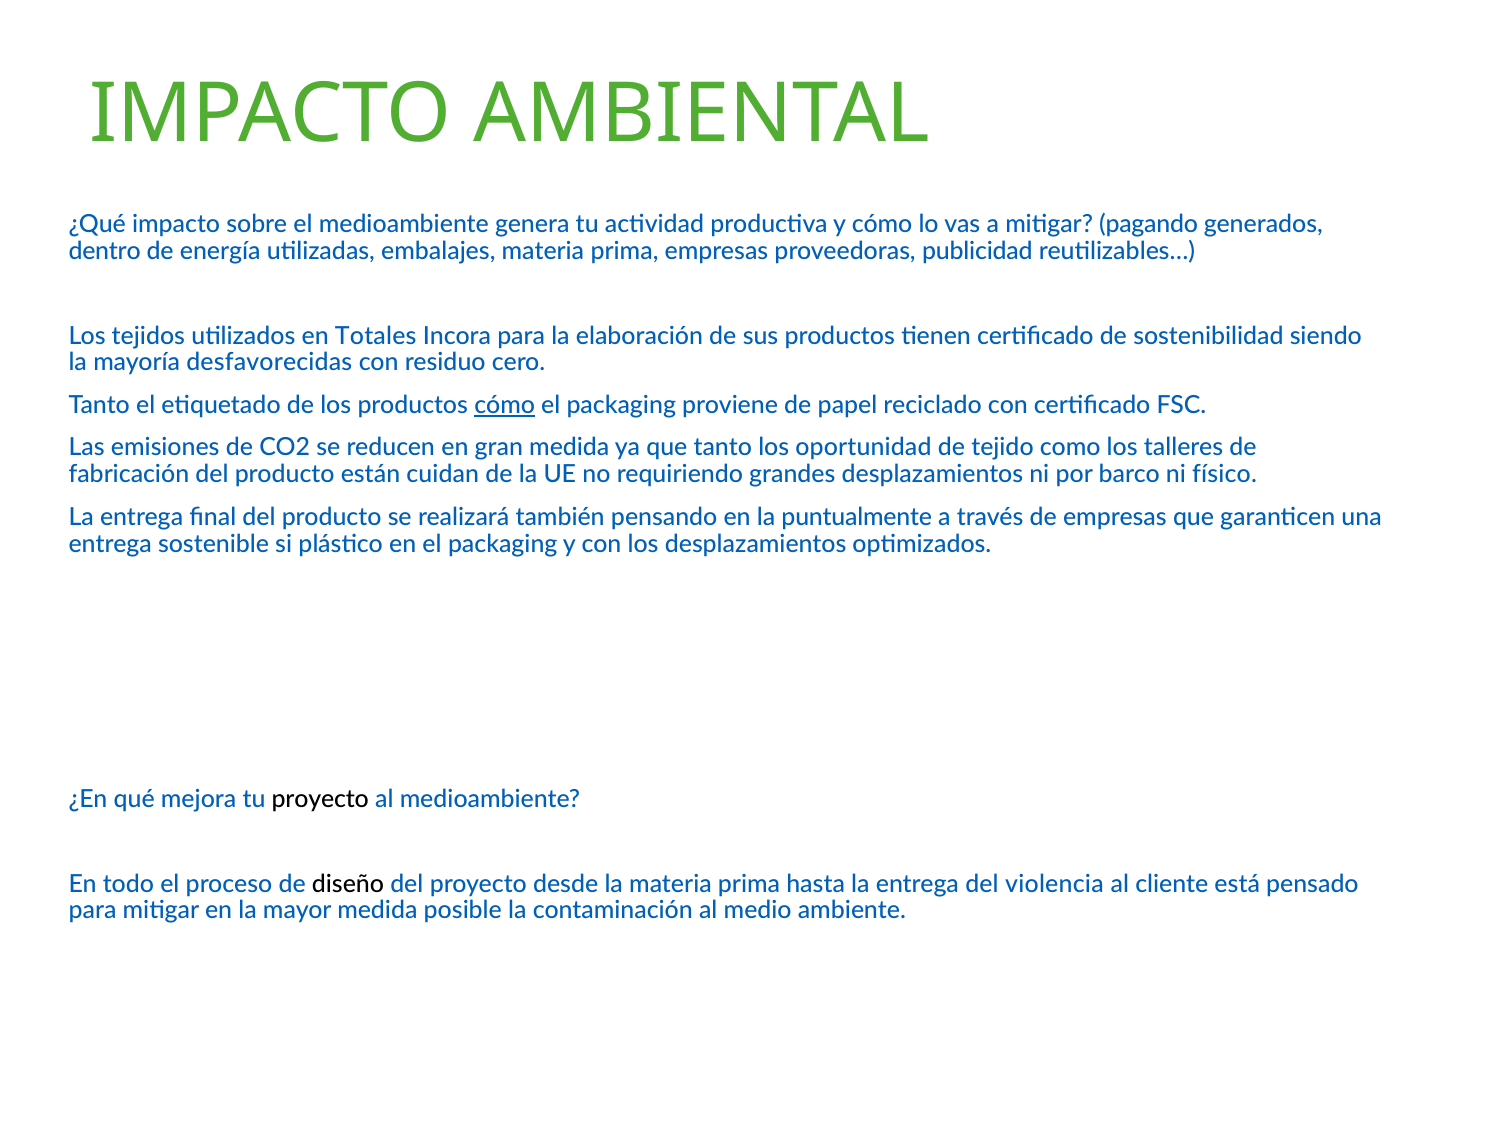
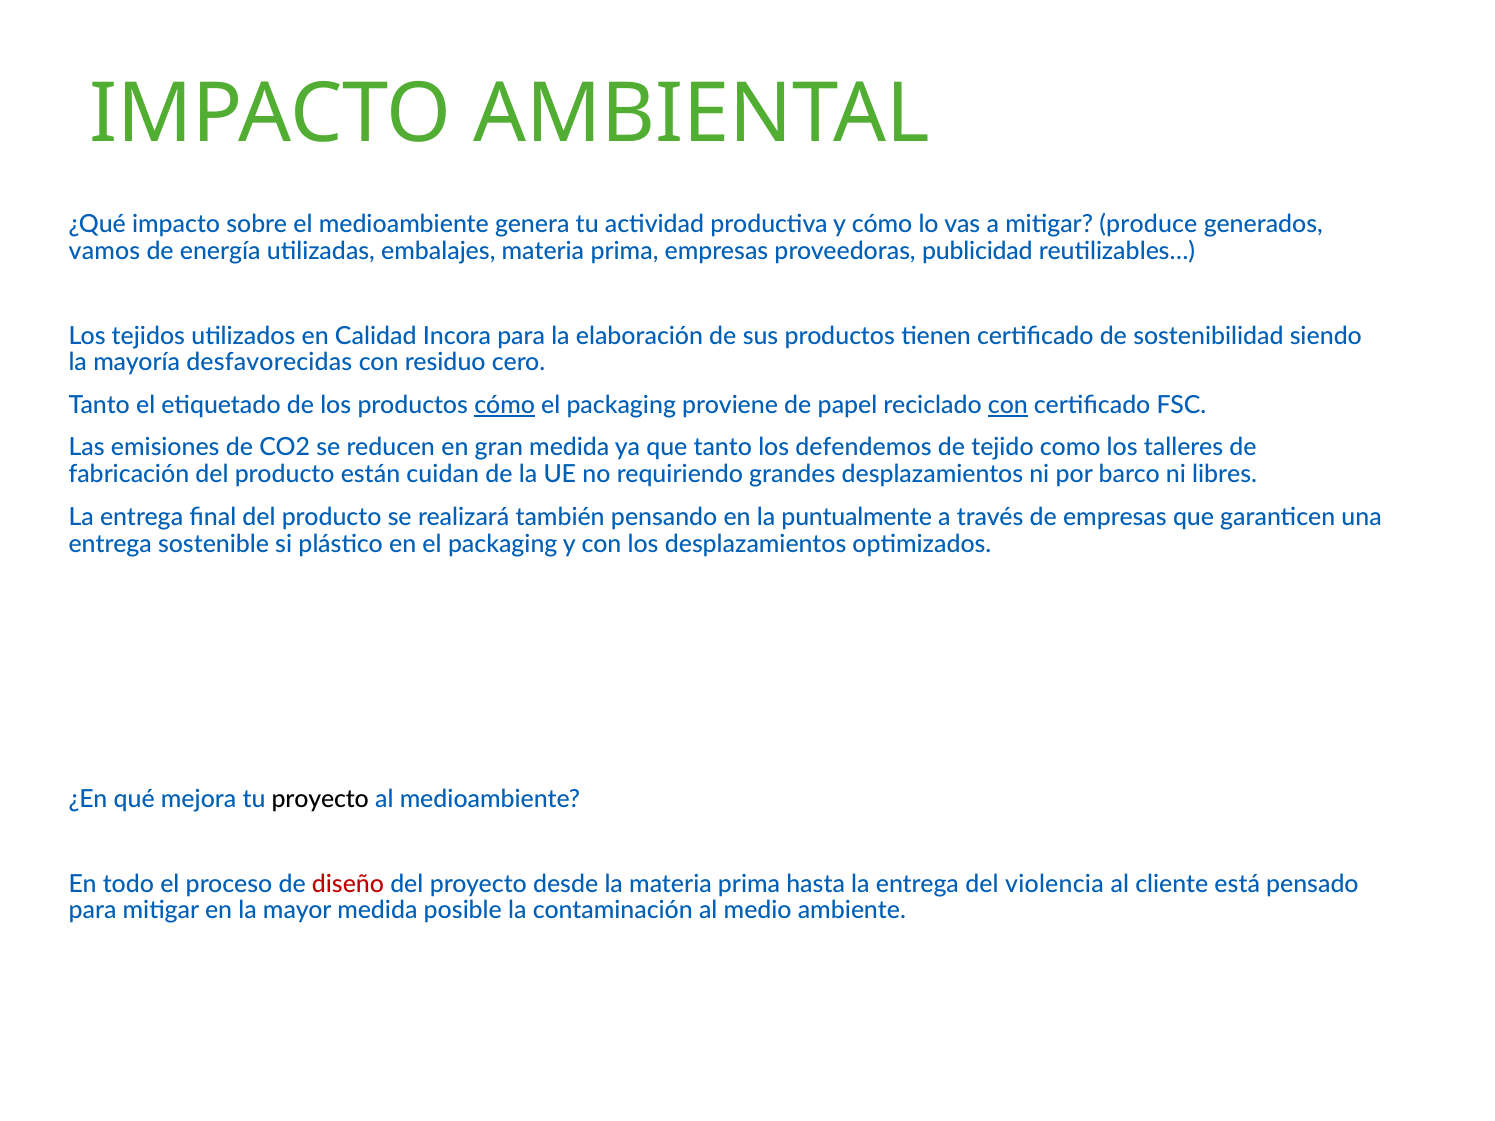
pagando: pagando -> produce (1148, 224)
dentro: dentro -> vamos (104, 251)
Totales: Totales -> Calidad (376, 336)
con underline: none -> present (1008, 405)
oportunidad: oportunidad -> defendemos (863, 448)
físico: físico -> libres (1225, 475)
diseño colour: black -> red (348, 884)
